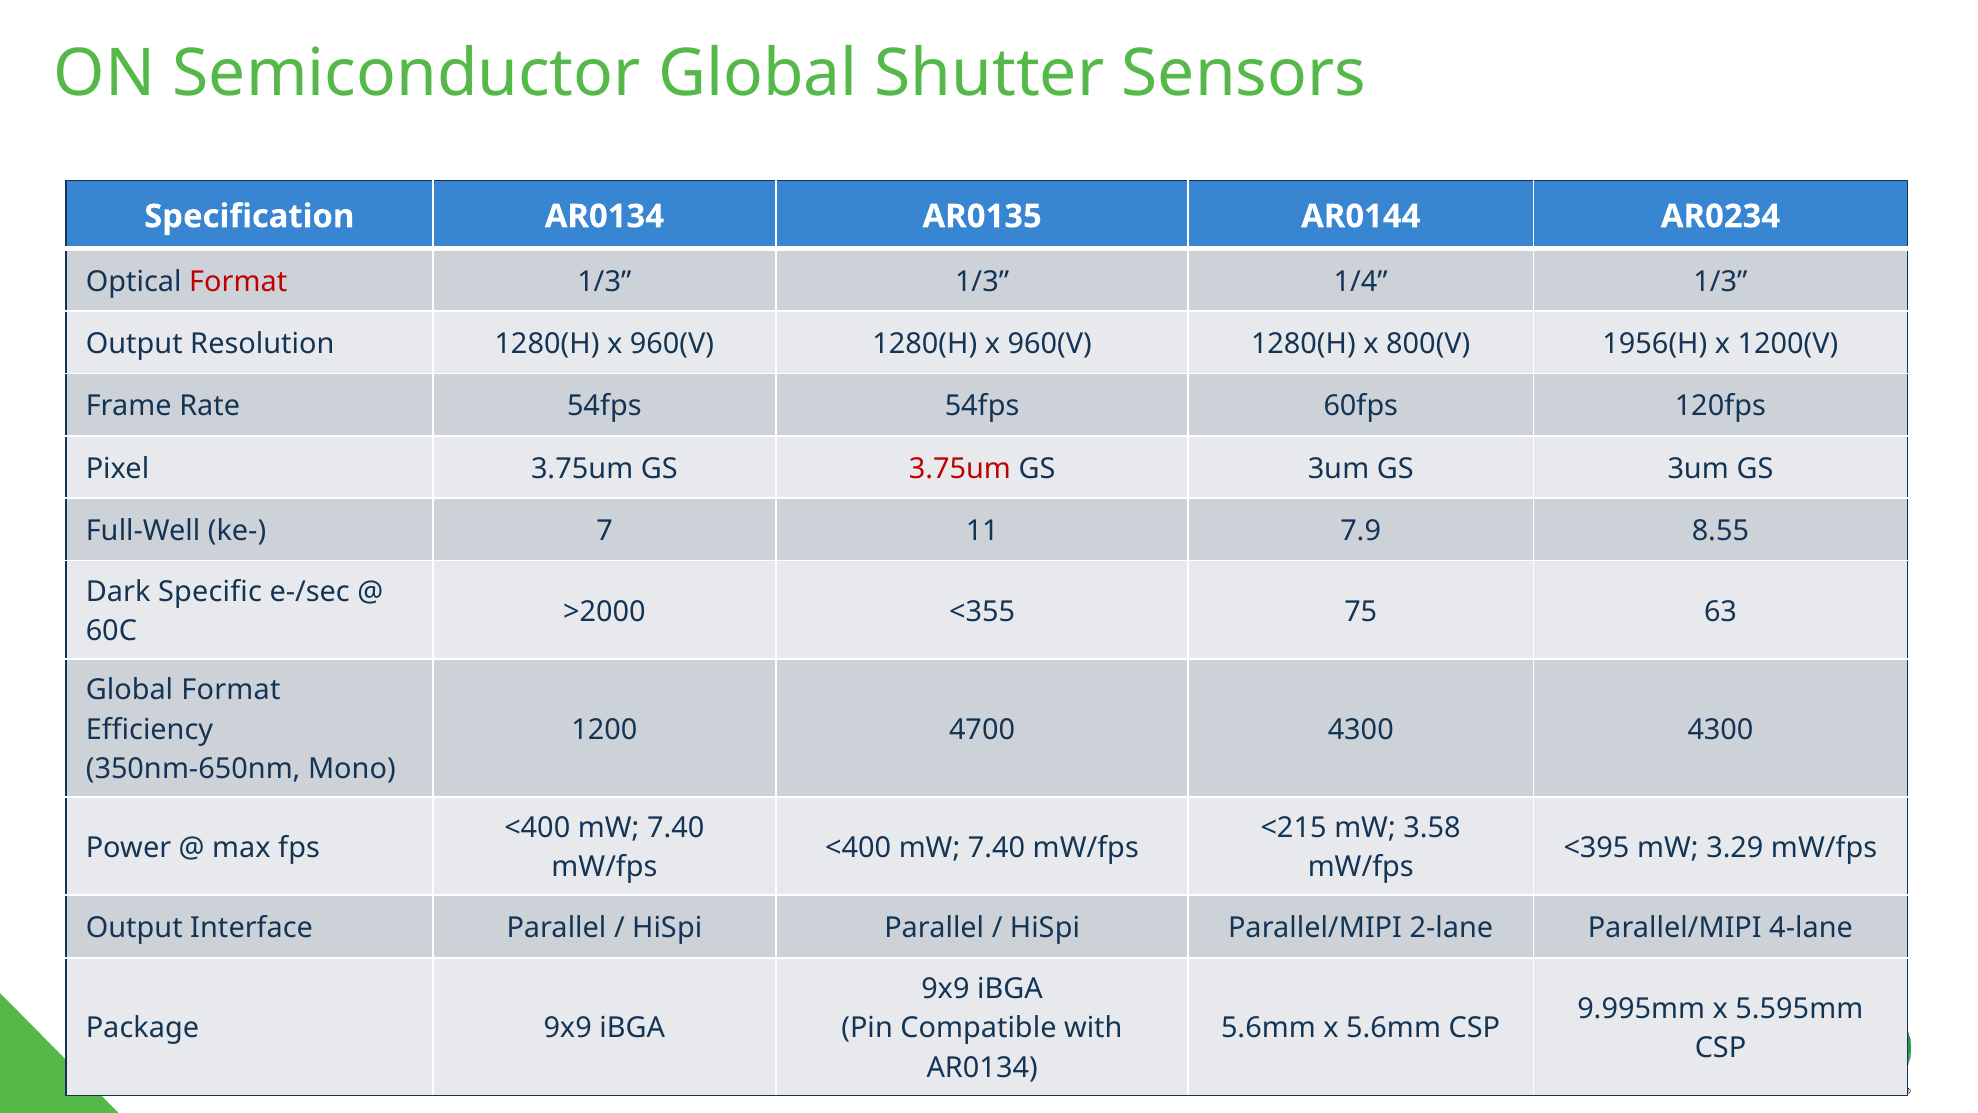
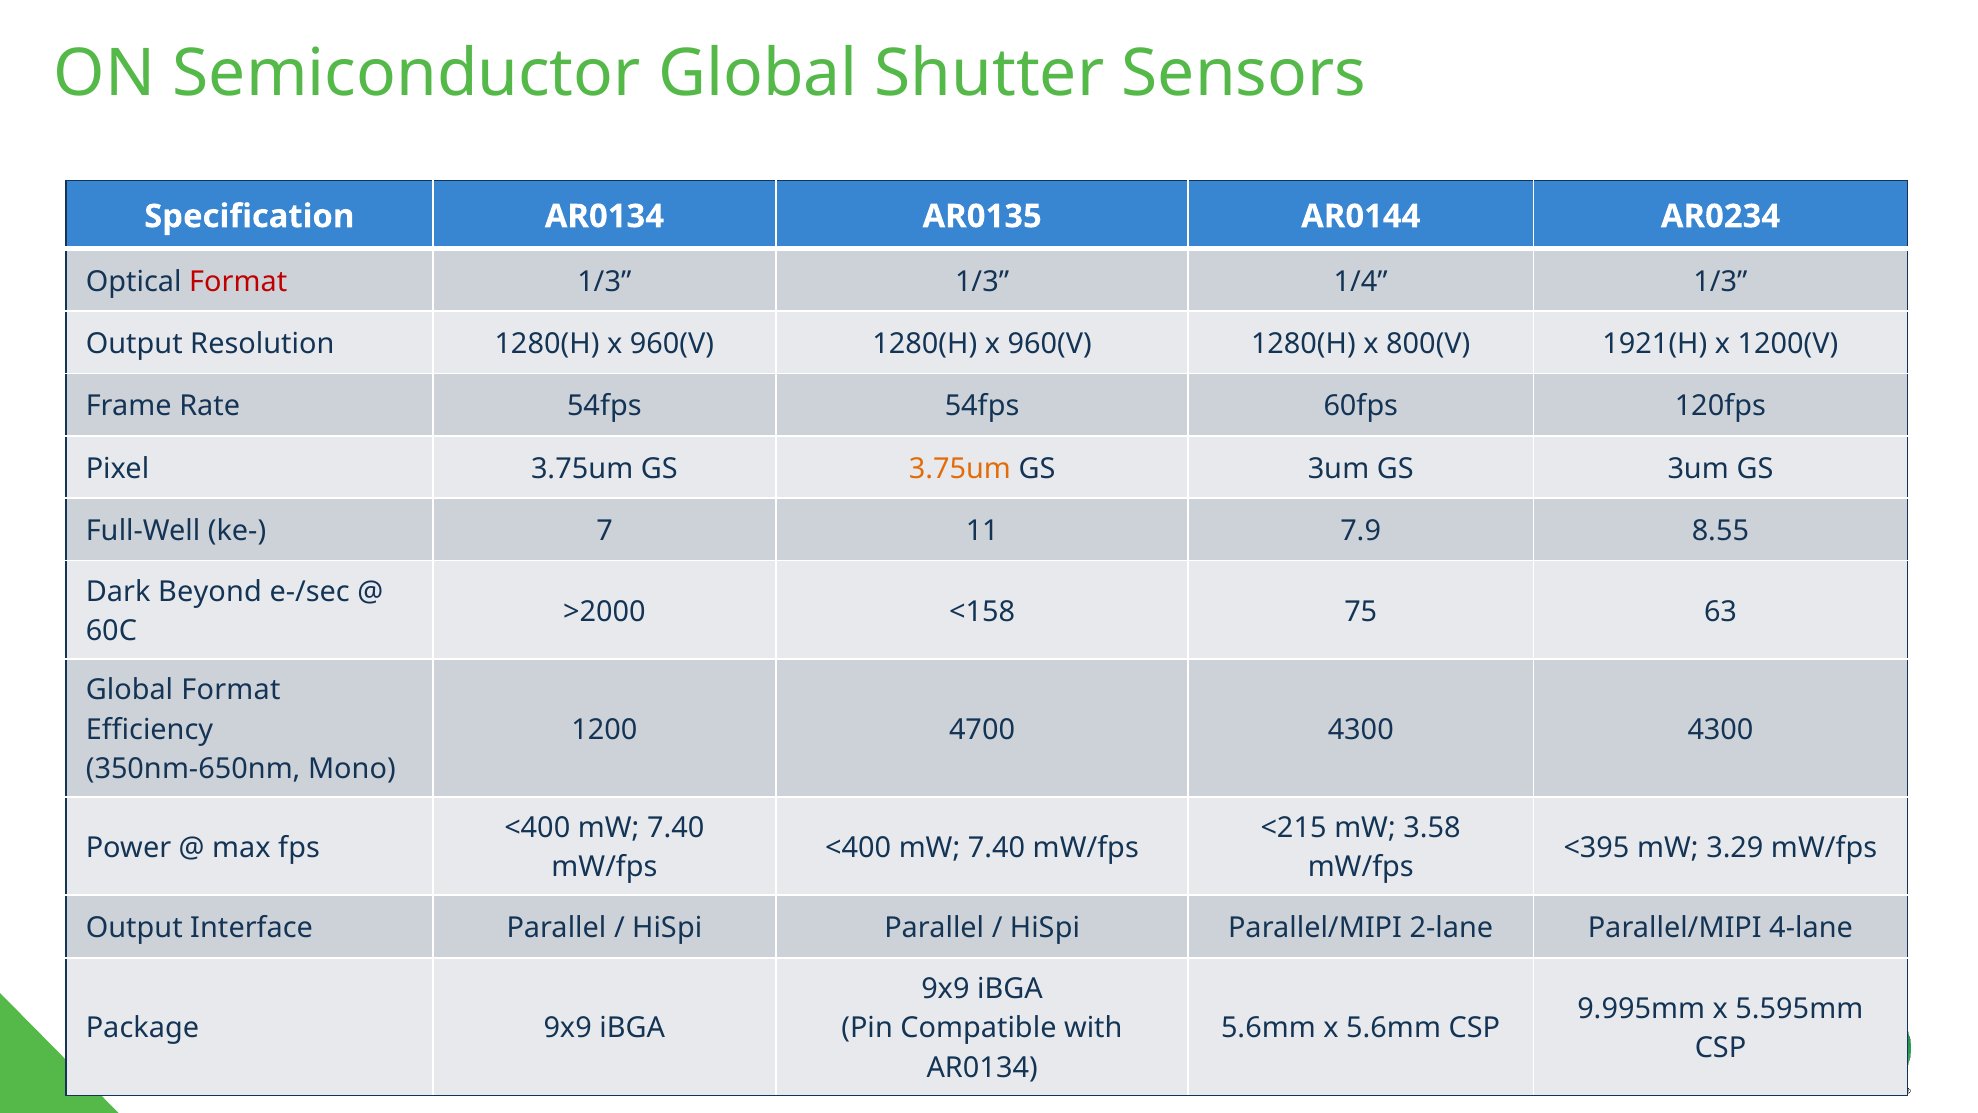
1956(H: 1956(H -> 1921(H (1655, 344)
3.75um colour: red -> orange (960, 469)
Specific: Specific -> Beyond (210, 592)
<355: <355 -> <158 (982, 611)
